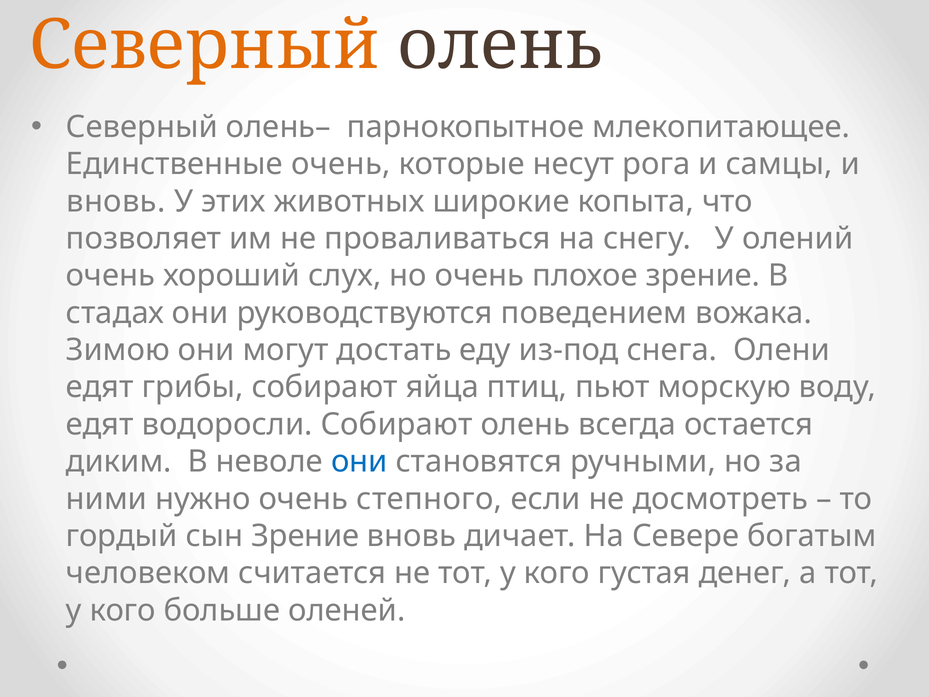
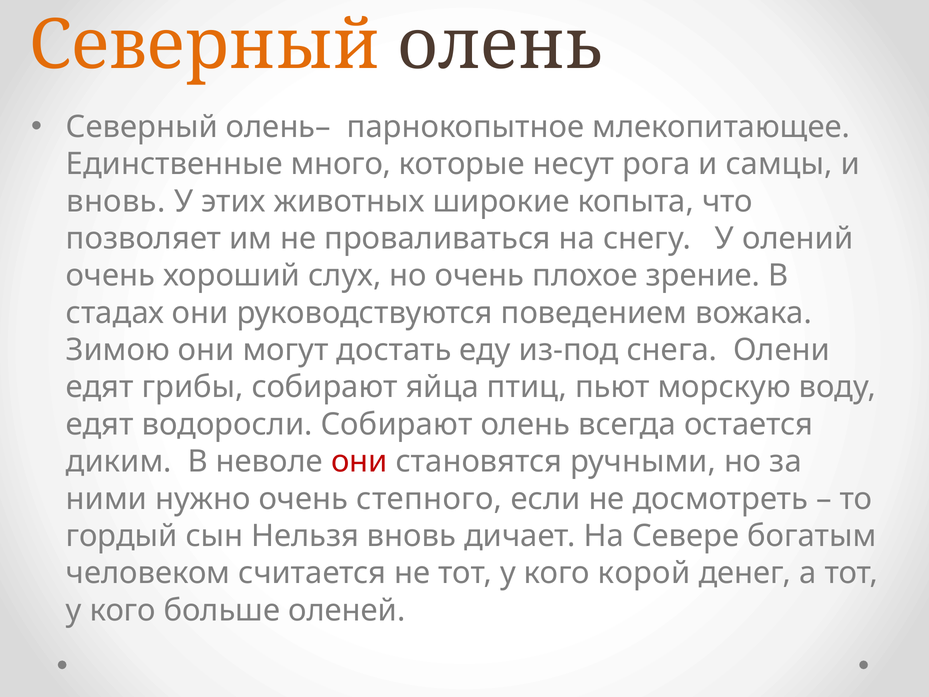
Единственные очень: очень -> много (341, 164)
они colour: blue -> red (359, 461)
сын Зрение: Зрение -> Нельзя (305, 536)
густая: густая -> корой (644, 573)
